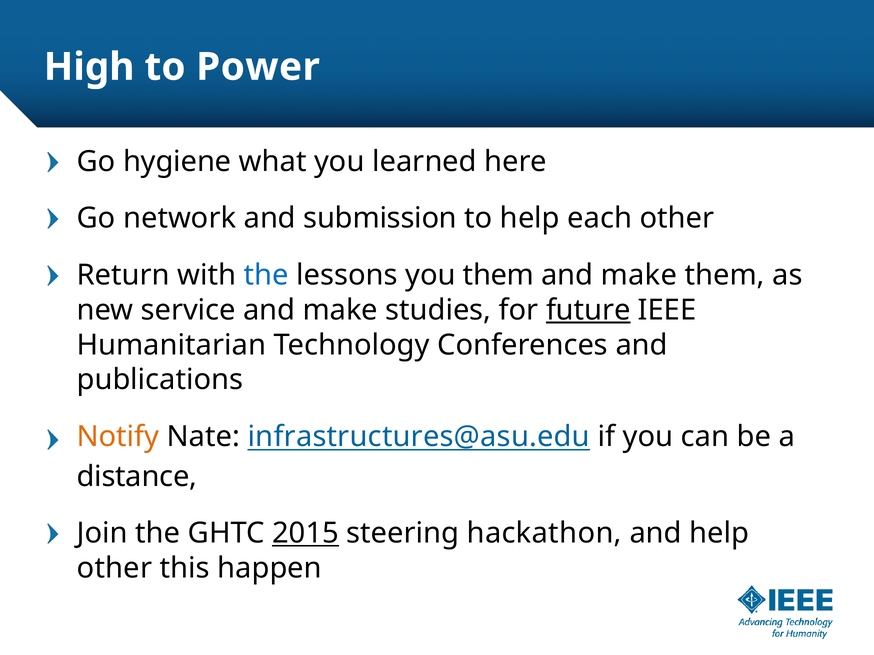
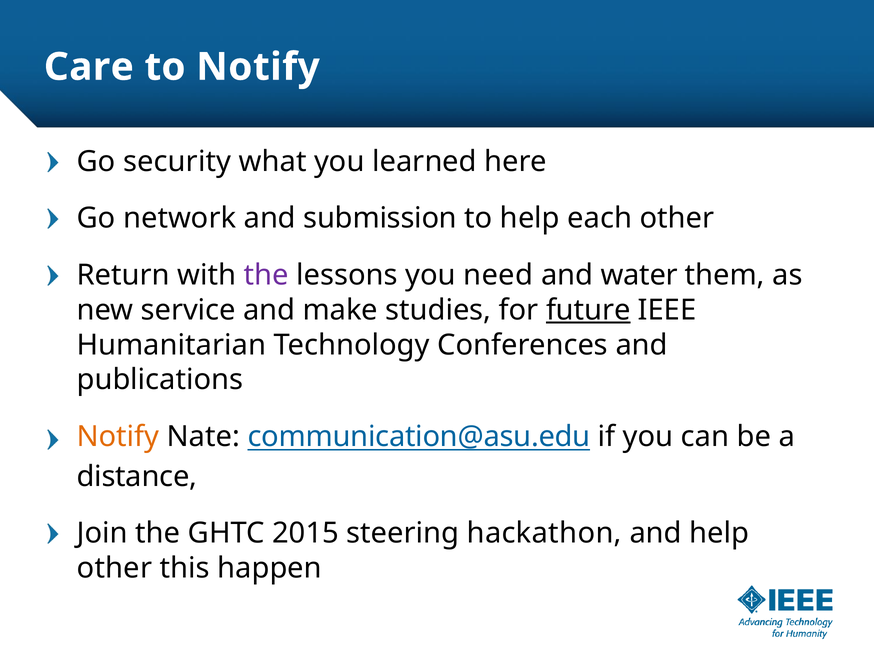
High: High -> Care (89, 67)
to Power: Power -> Notify (258, 67)
hygiene: hygiene -> security (177, 162)
the colour: blue -> purple (266, 275)
you them: them -> need (498, 275)
make: make -> water (639, 275)
infrastructures@asu.edu: infrastructures@asu.edu -> communication@asu.edu (419, 437)
2015 underline: present -> none (306, 534)
